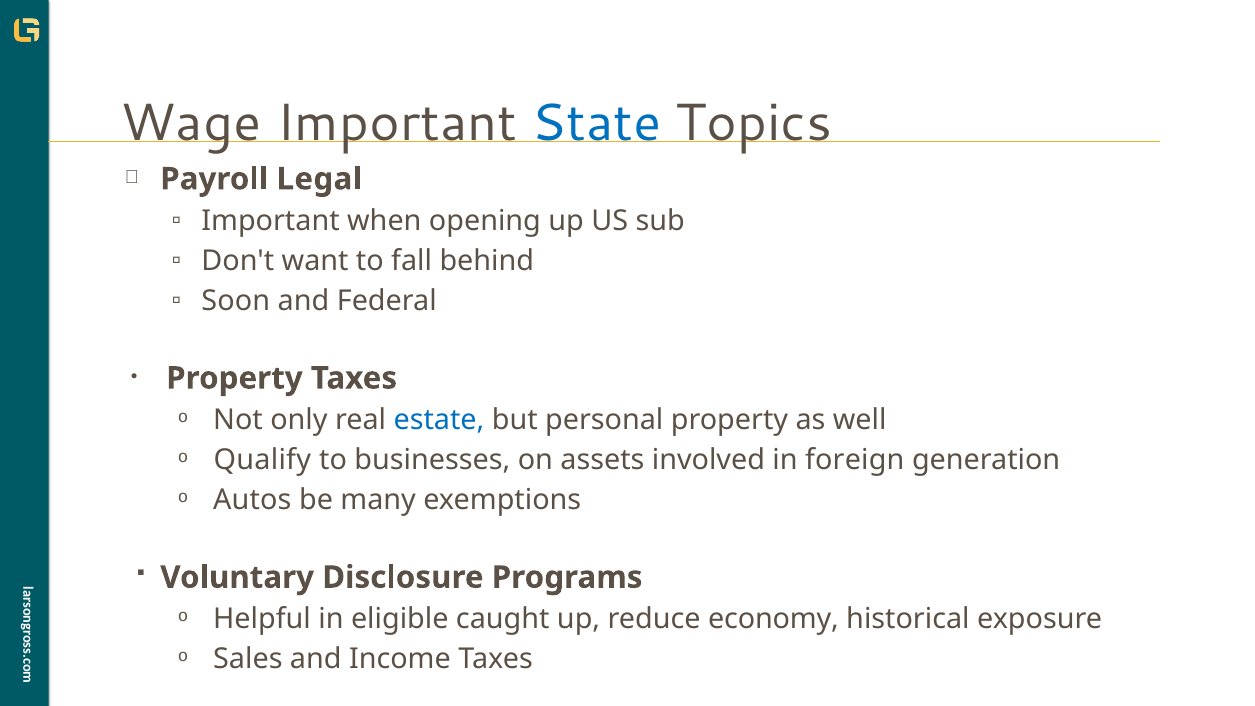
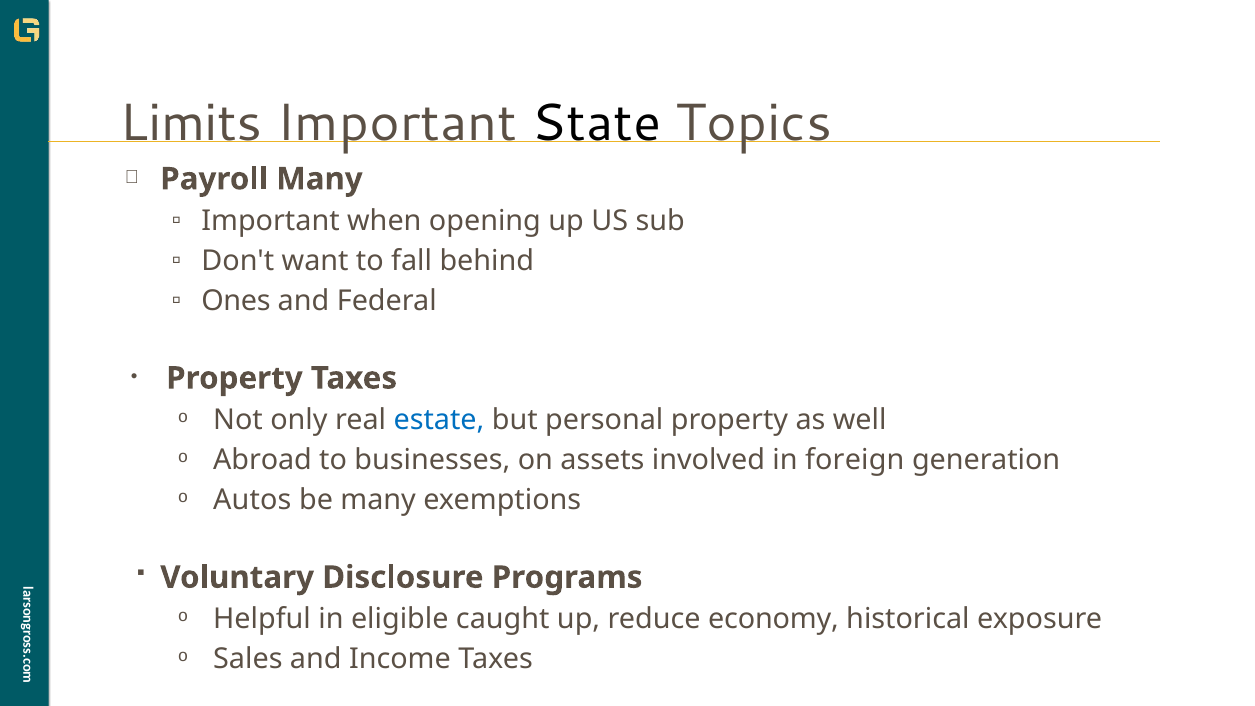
Wage: Wage -> Limits (191, 124)
State colour: blue -> black (596, 124)
Payroll Legal: Legal -> Many (319, 179)
Soon: Soon -> Ones (236, 301)
Qualify: Qualify -> Abroad (263, 460)
